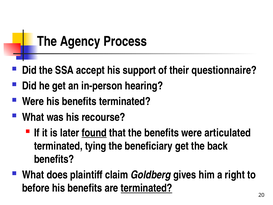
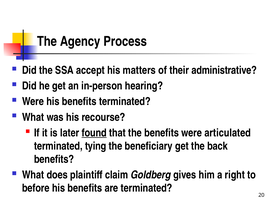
support: support -> matters (139, 70)
questionnaire: questionnaire -> administrative (224, 70)
terminated underline: present -> none (146, 188)
